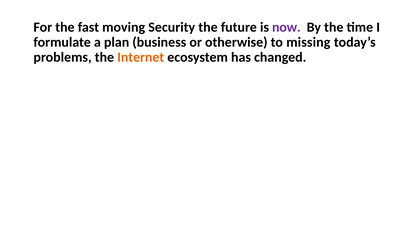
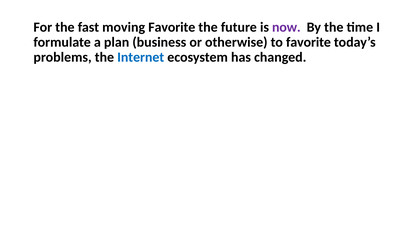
moving Security: Security -> Favorite (172, 27)
to missing: missing -> favorite (308, 42)
Internet colour: orange -> blue (141, 57)
